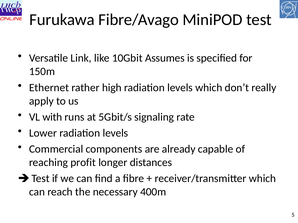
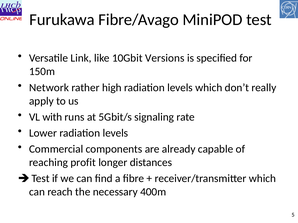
Assumes: Assumes -> Versions (165, 58)
Ethernet: Ethernet -> Network (49, 88)
